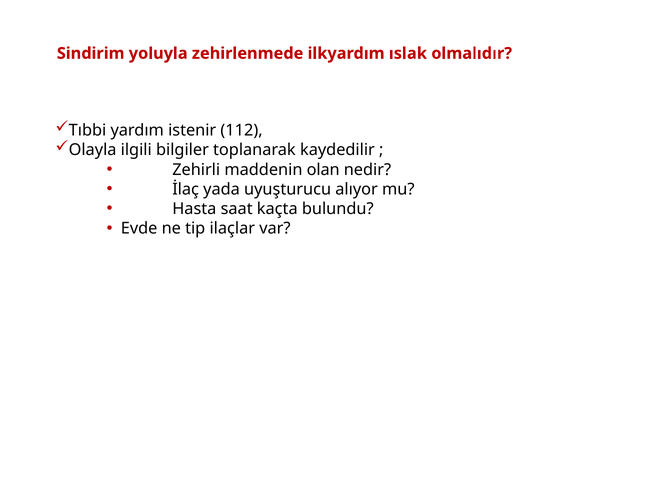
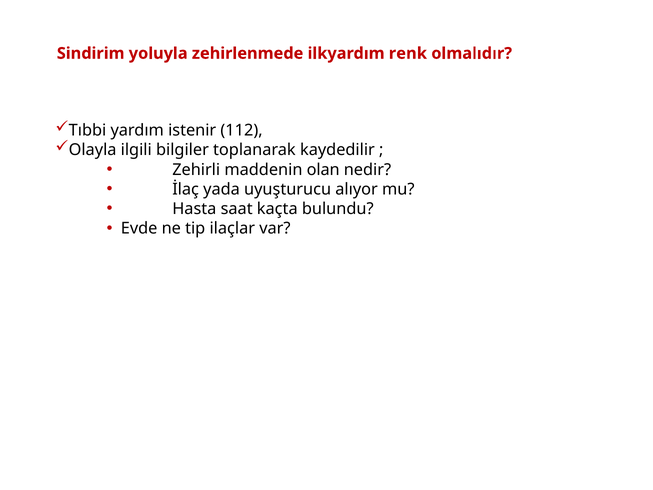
ıslak: ıslak -> renk (408, 53)
